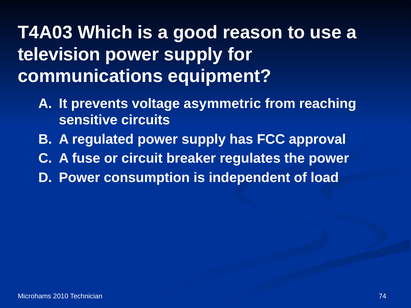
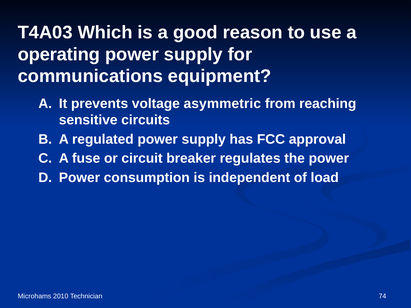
television: television -> operating (59, 54)
